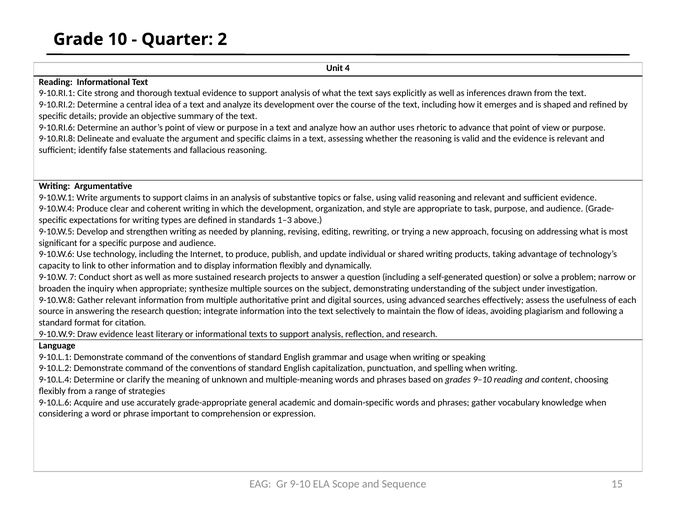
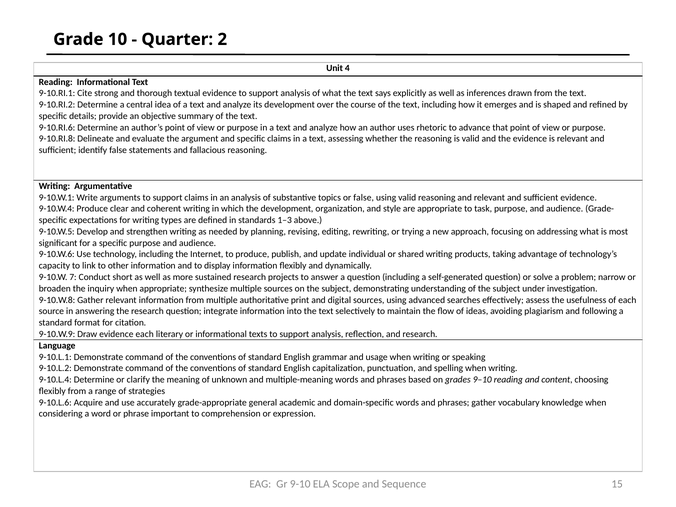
evidence least: least -> each (145, 334)
